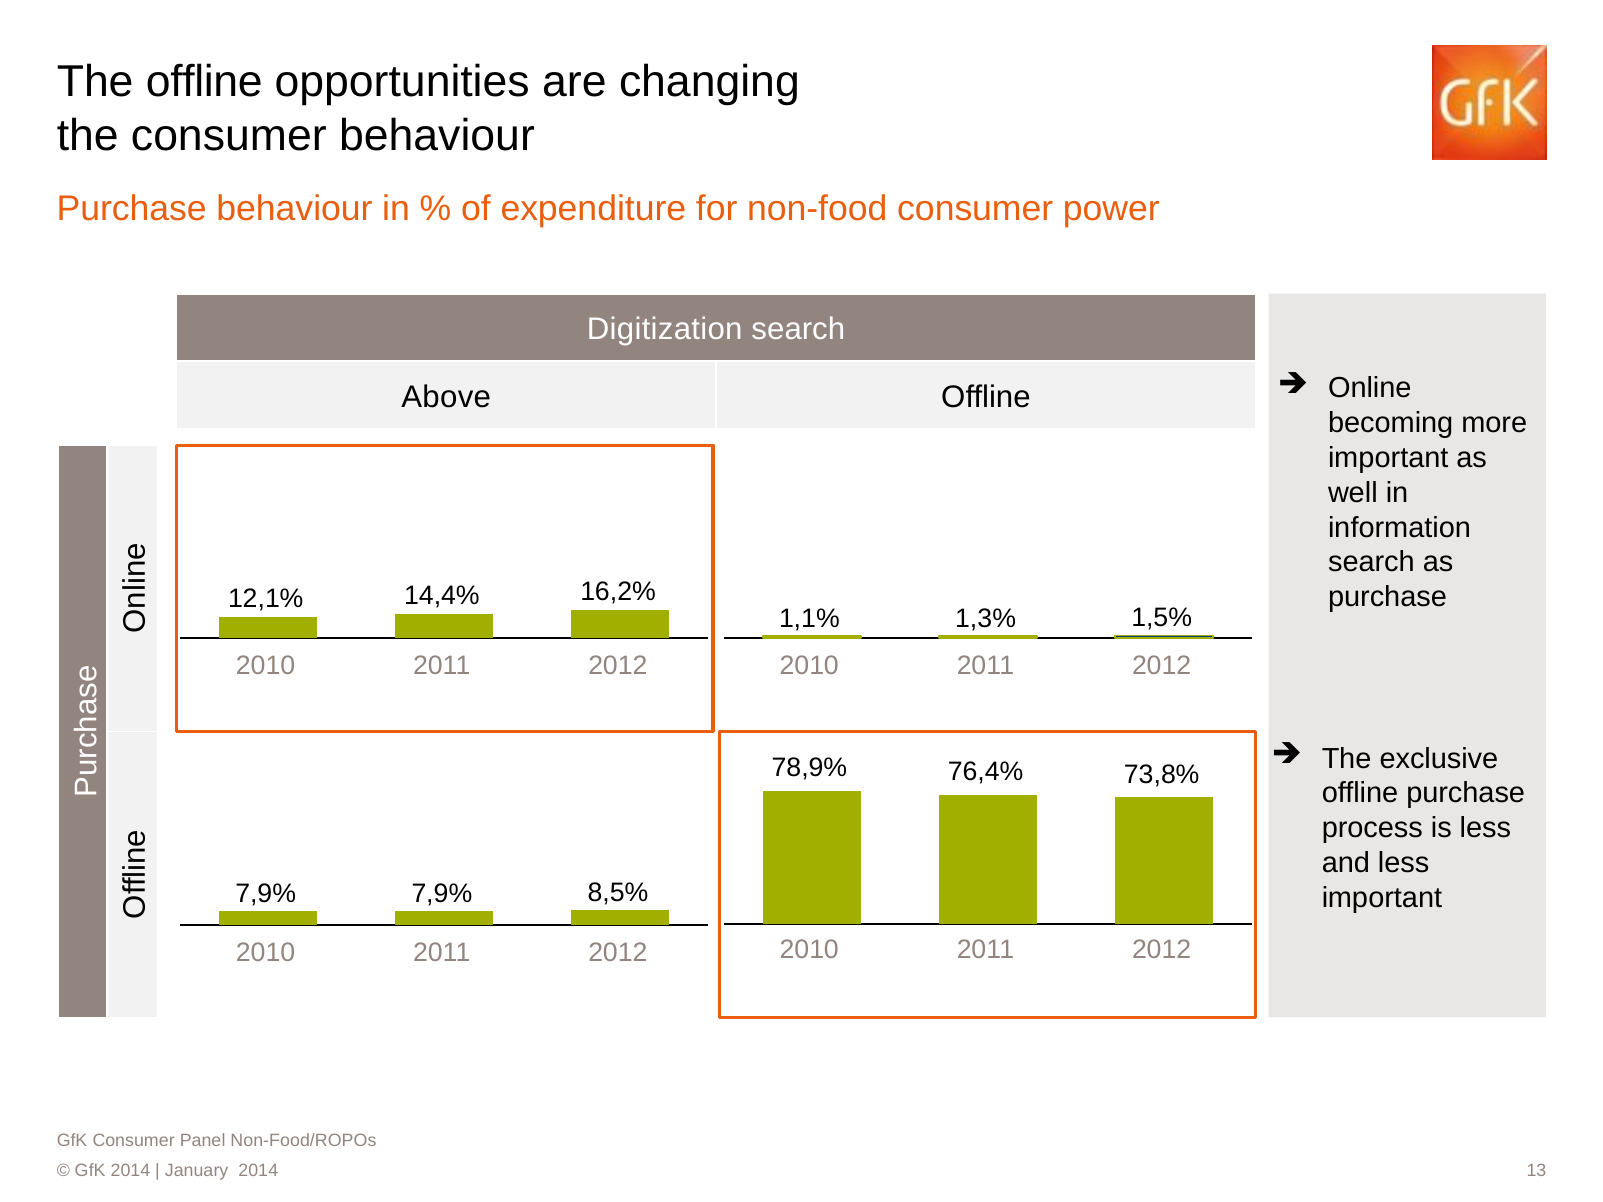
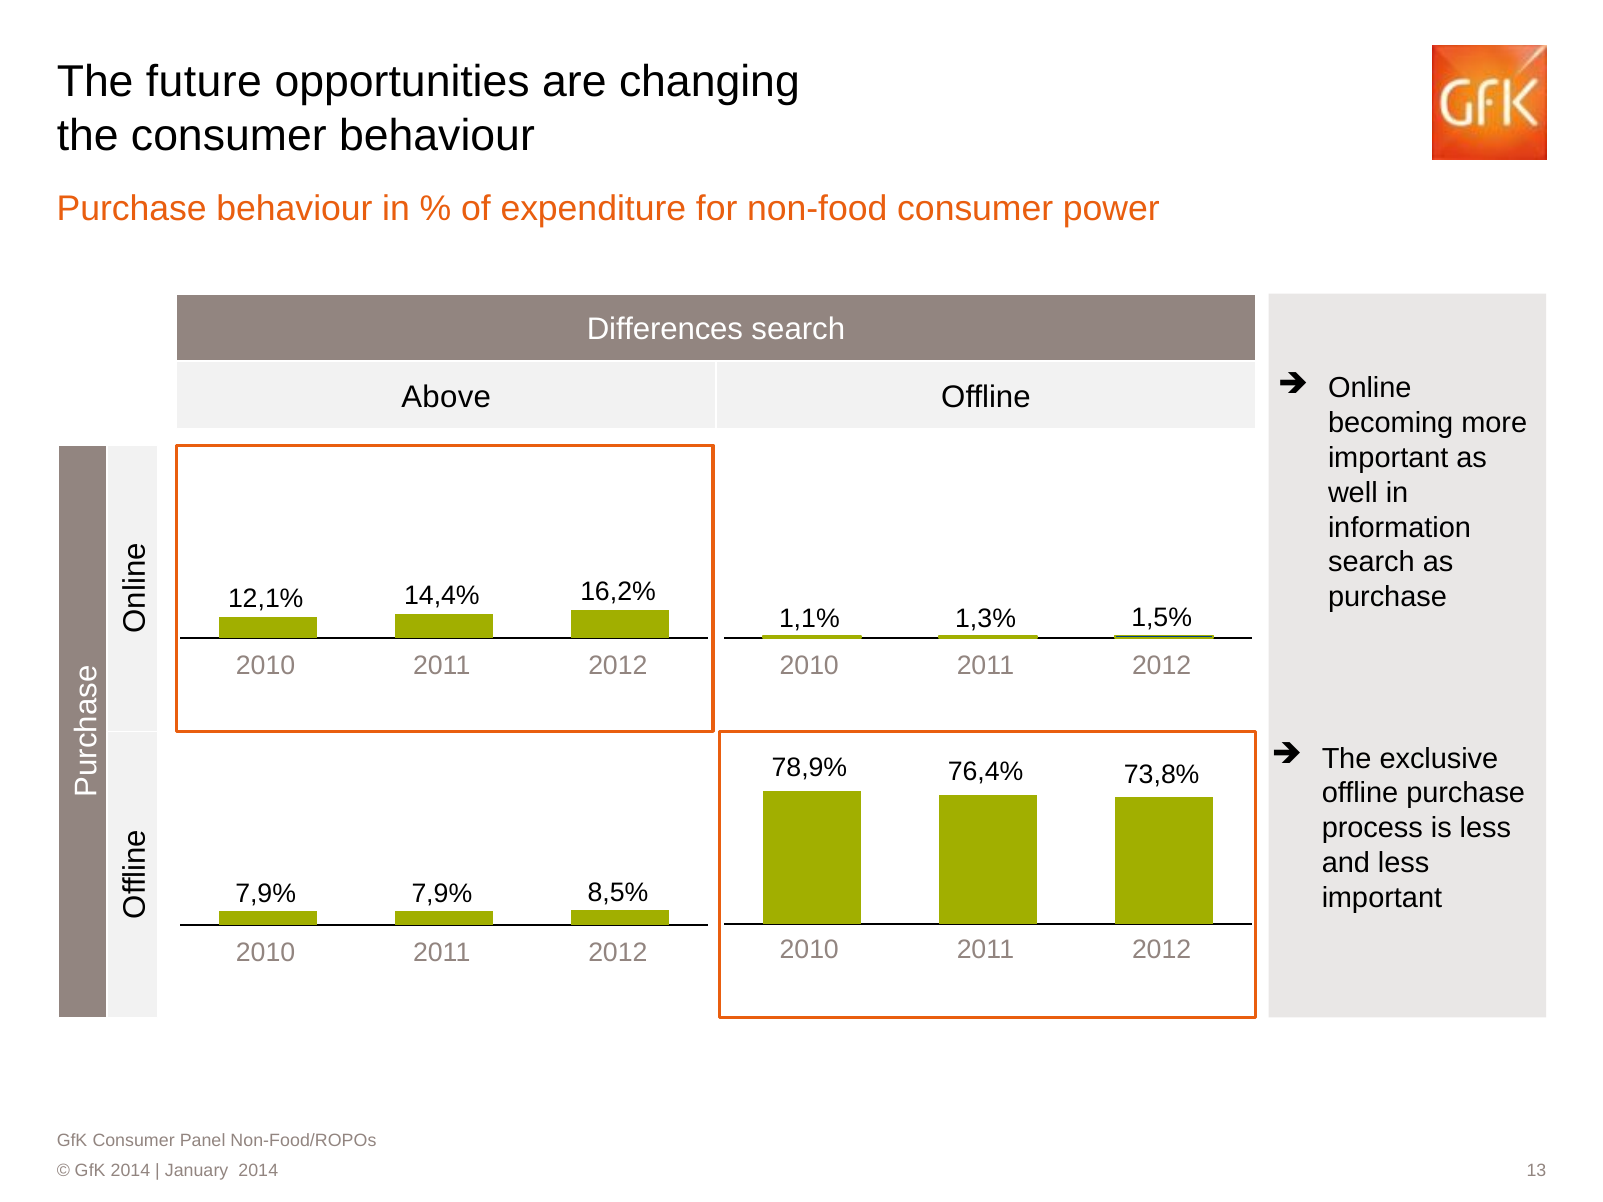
The offline: offline -> future (204, 82)
Digitization: Digitization -> Differences (665, 330)
